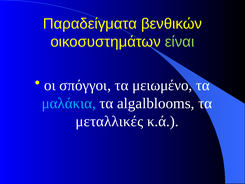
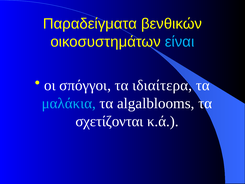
είναι colour: light green -> light blue (180, 42)
μειωμένο: μειωμένο -> ιδιαίτερα (162, 85)
μεταλλικές: μεταλλικές -> σχετίζονται (109, 121)
